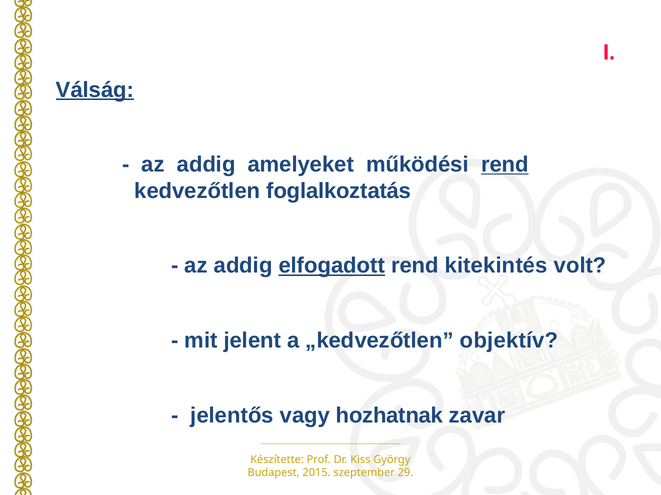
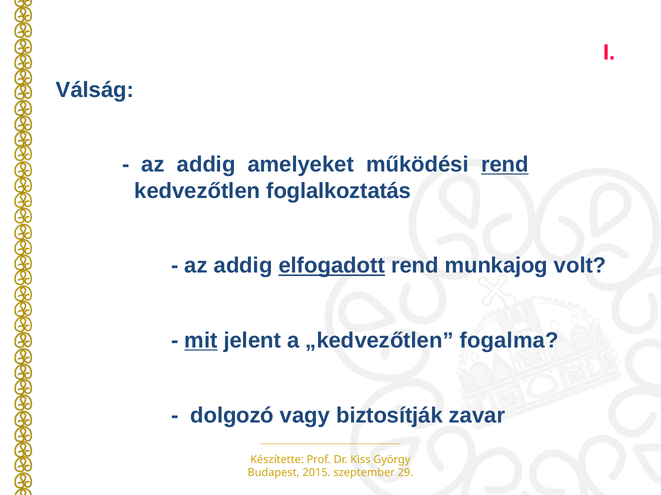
Válság underline: present -> none (95, 90)
kitekintés: kitekintés -> munkajog (496, 266)
mit underline: none -> present (201, 341)
objektív: objektív -> fogalma (509, 341)
jelentős: jelentős -> dolgozó (232, 416)
hozhatnak: hozhatnak -> biztosítják (389, 416)
